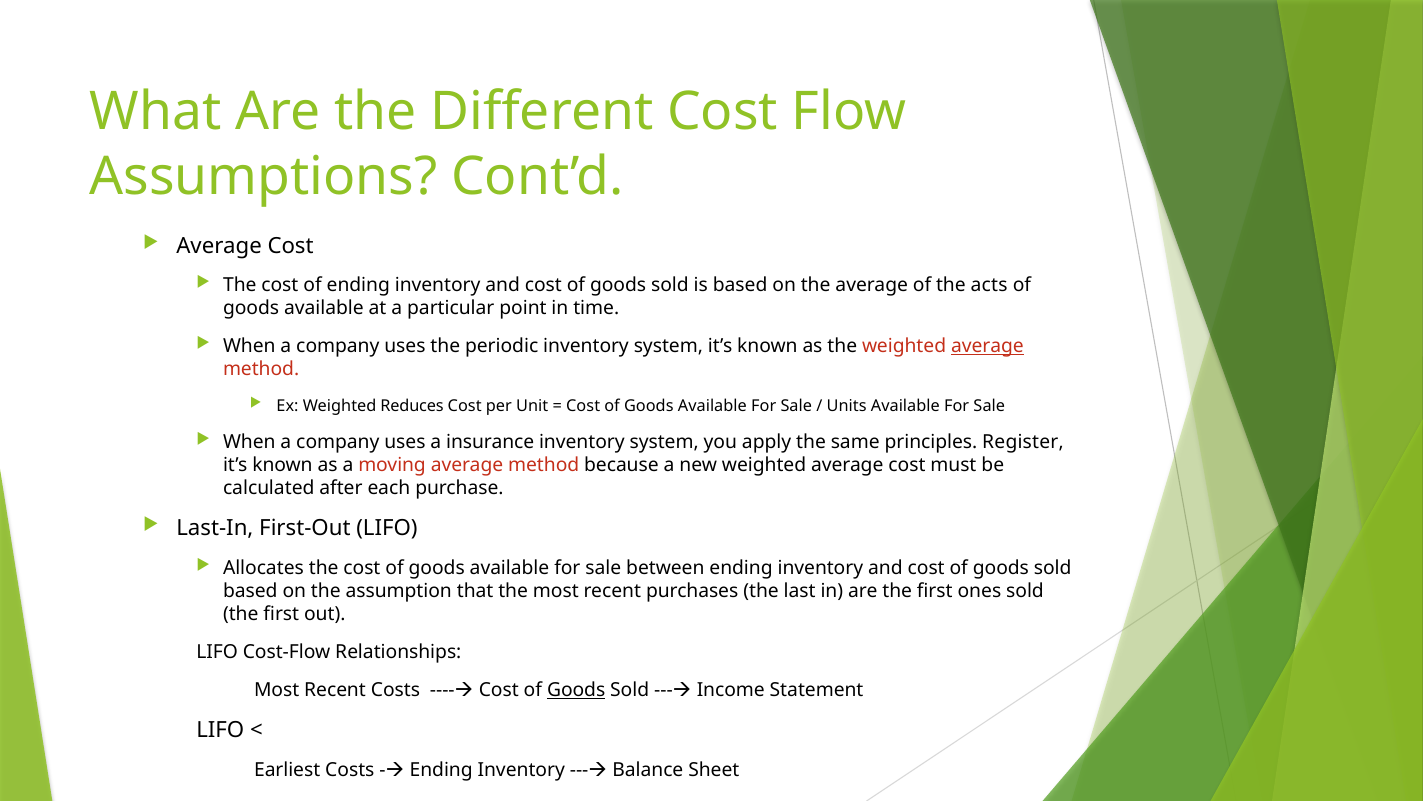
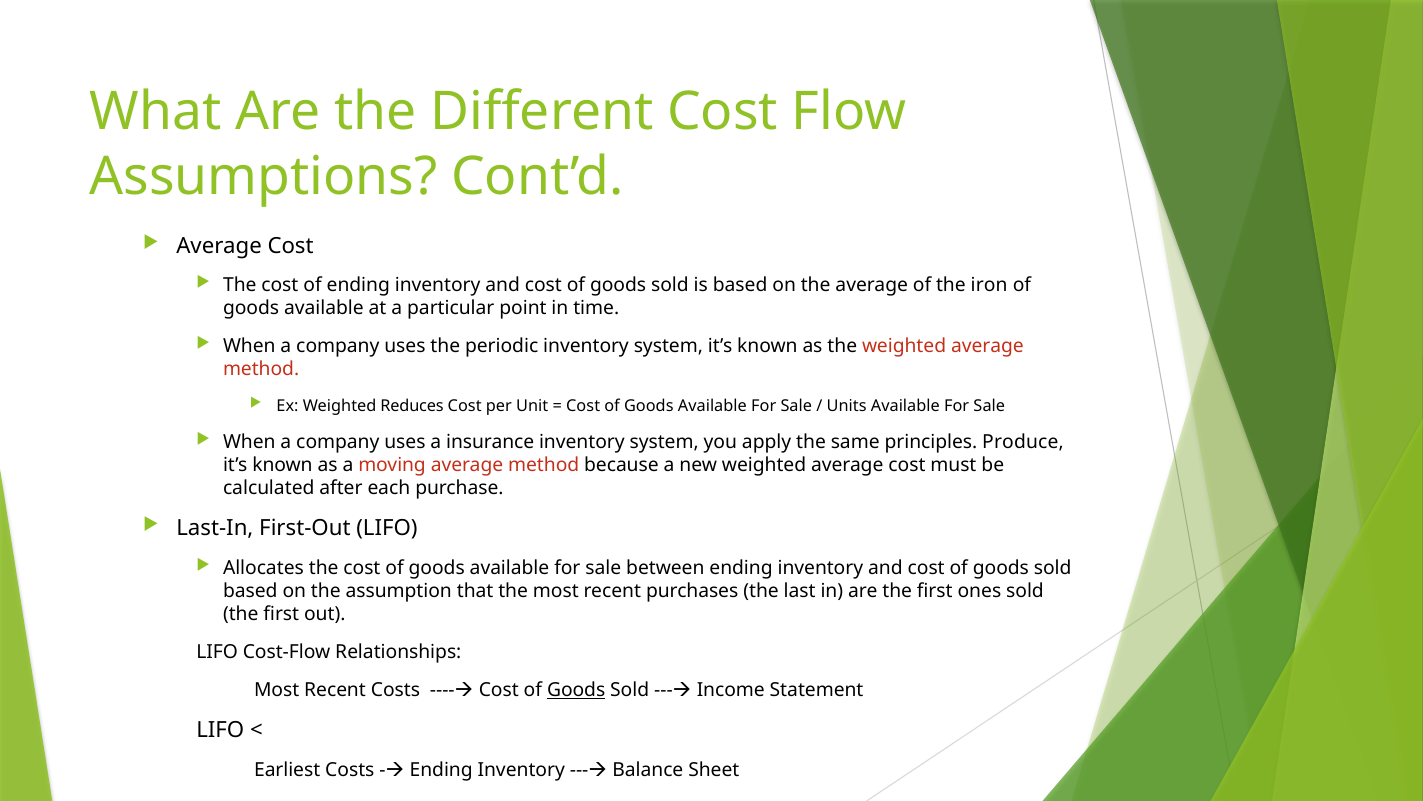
acts: acts -> iron (989, 285)
average underline: present -> none (987, 346)
Register: Register -> Produce (1023, 442)
